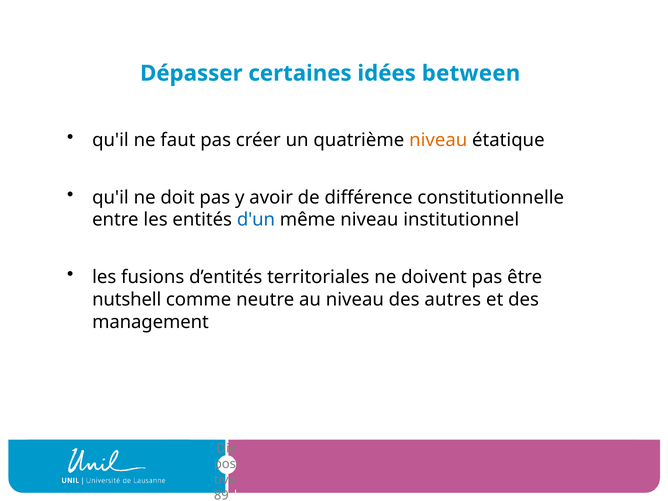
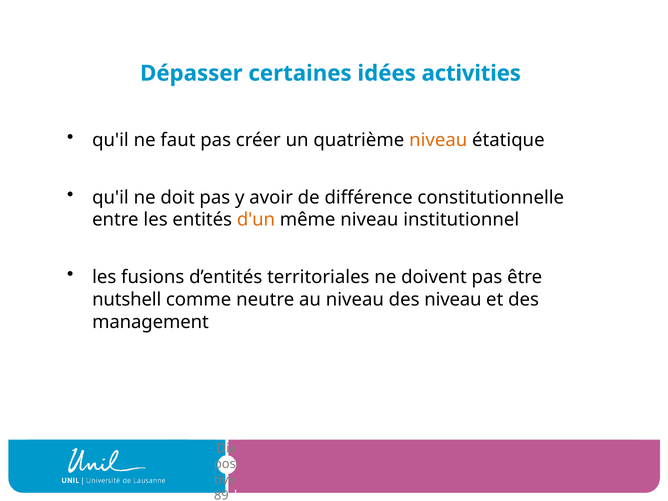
between: between -> activities (471, 73)
d'un colour: blue -> orange (256, 220)
des autres: autres -> niveau (453, 300)
